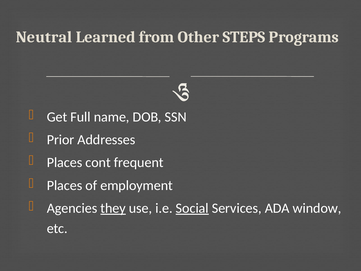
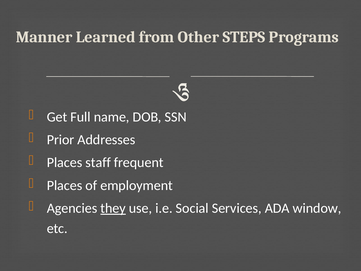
Neutral: Neutral -> Manner (44, 37)
cont: cont -> staff (98, 162)
Social underline: present -> none (192, 208)
